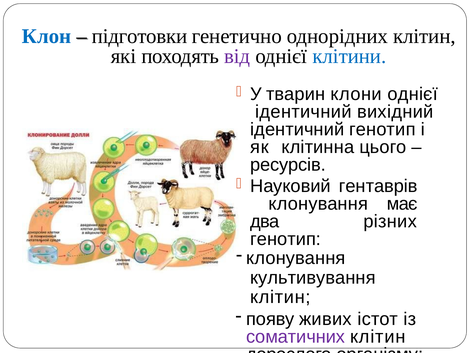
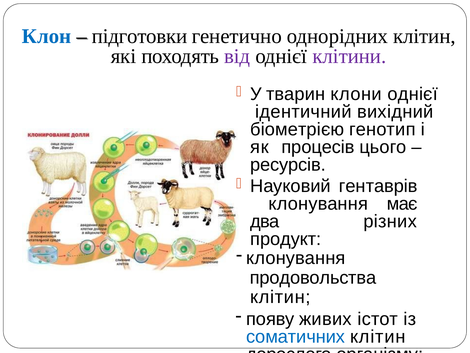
клітини colour: blue -> purple (349, 56)
ідентичний: ідентичний -> біометрією (297, 129)
клітинна: клітинна -> процесів (318, 147)
генотип: генотип -> продукт (286, 239)
культивування: культивування -> продовольства (313, 277)
соматичних colour: purple -> blue (296, 336)
